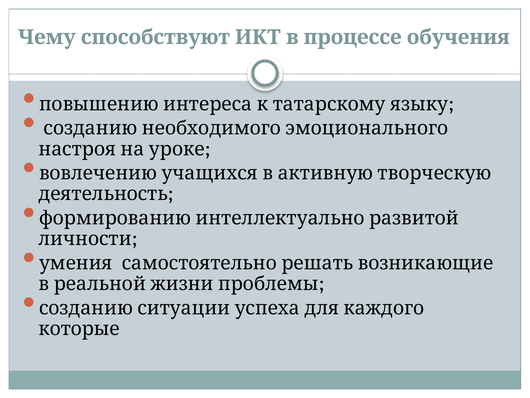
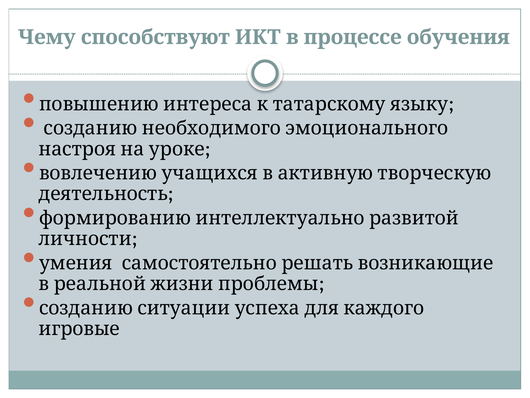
которые: которые -> игровые (79, 328)
